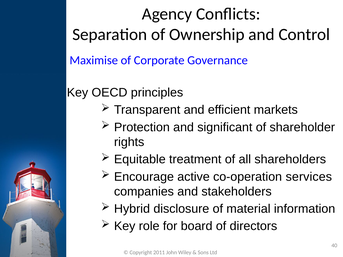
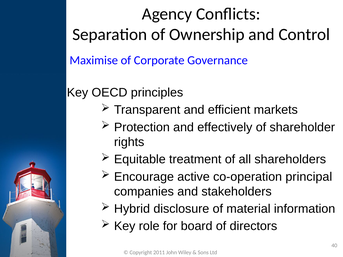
significant: significant -> effectively (225, 127)
services: services -> principal (309, 177)
